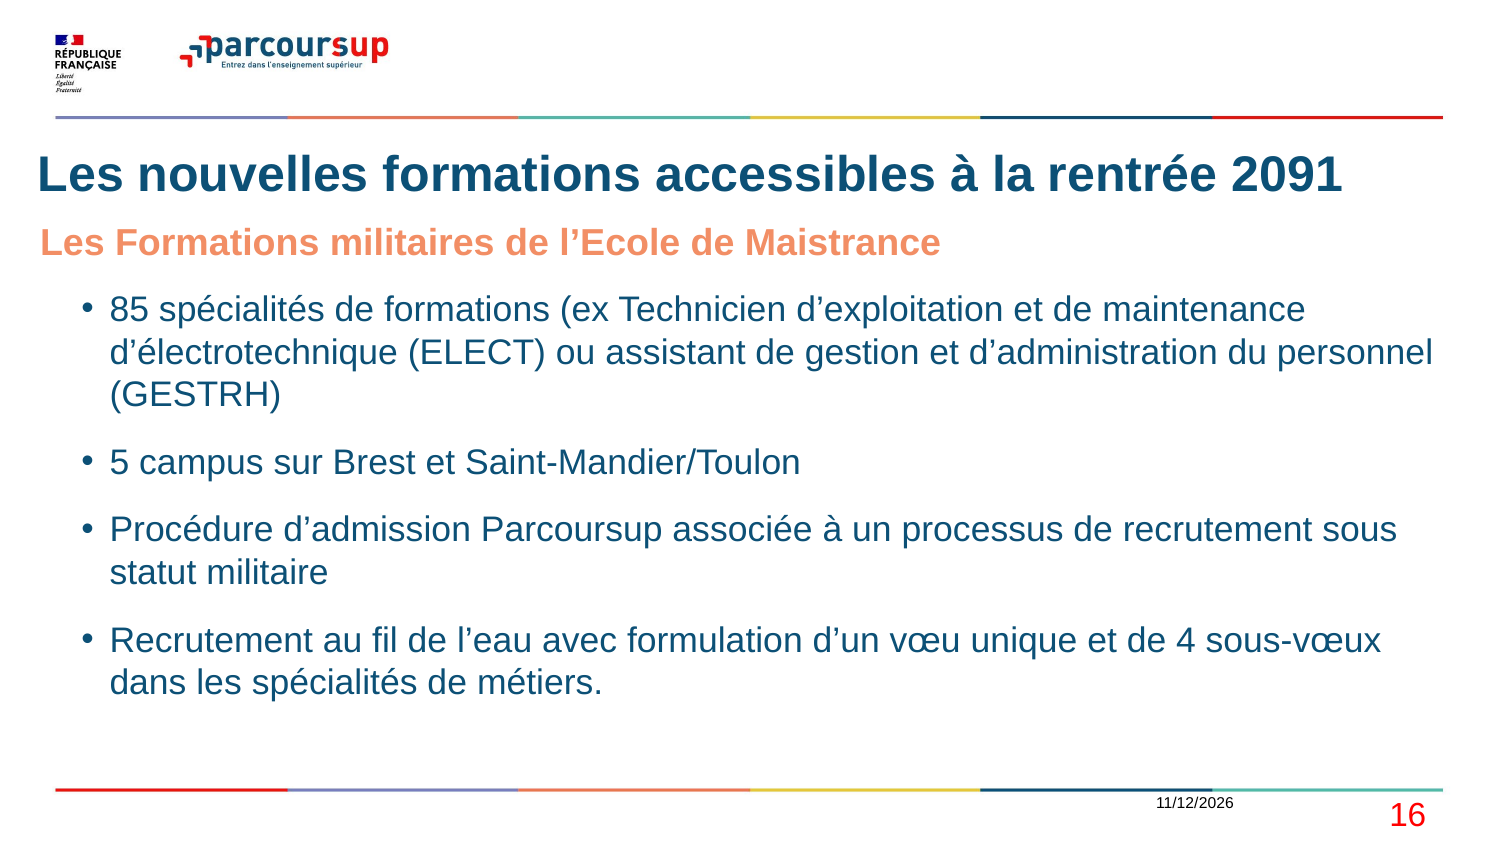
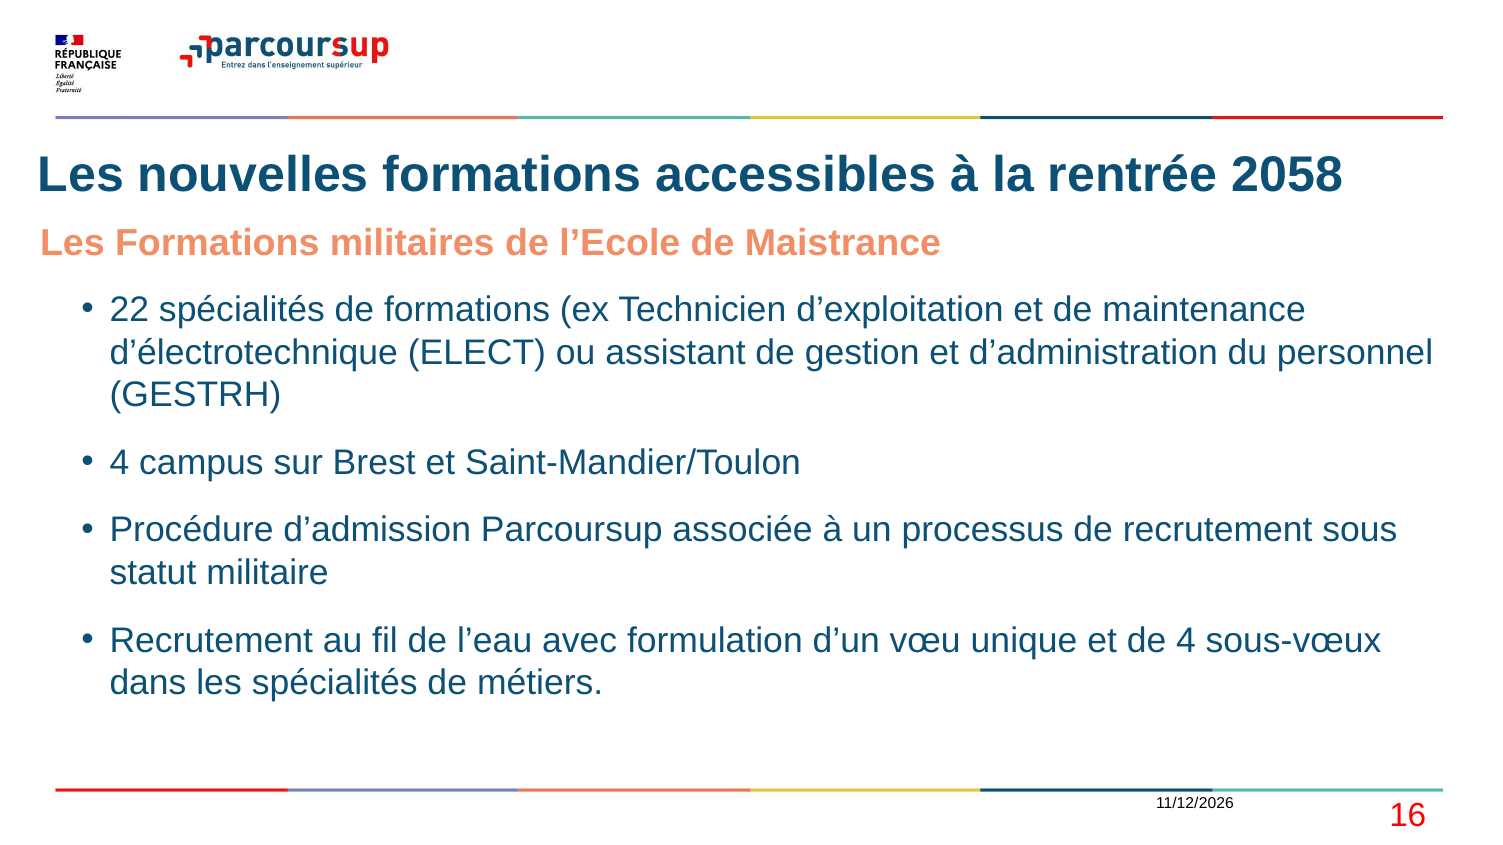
2091: 2091 -> 2058 (1287, 175)
85: 85 -> 22 (129, 310)
5: 5 -> 4 (120, 463)
